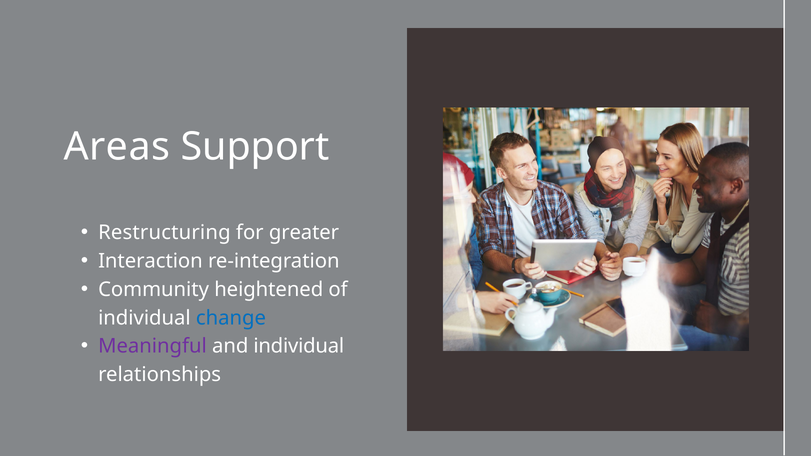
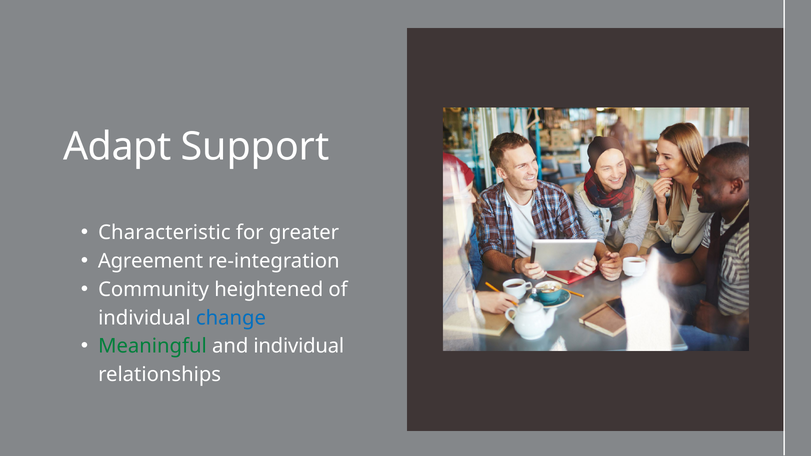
Areas: Areas -> Adapt (117, 147)
Restructuring: Restructuring -> Characteristic (164, 233)
Interaction: Interaction -> Agreement (151, 261)
Meaningful colour: purple -> green (152, 346)
